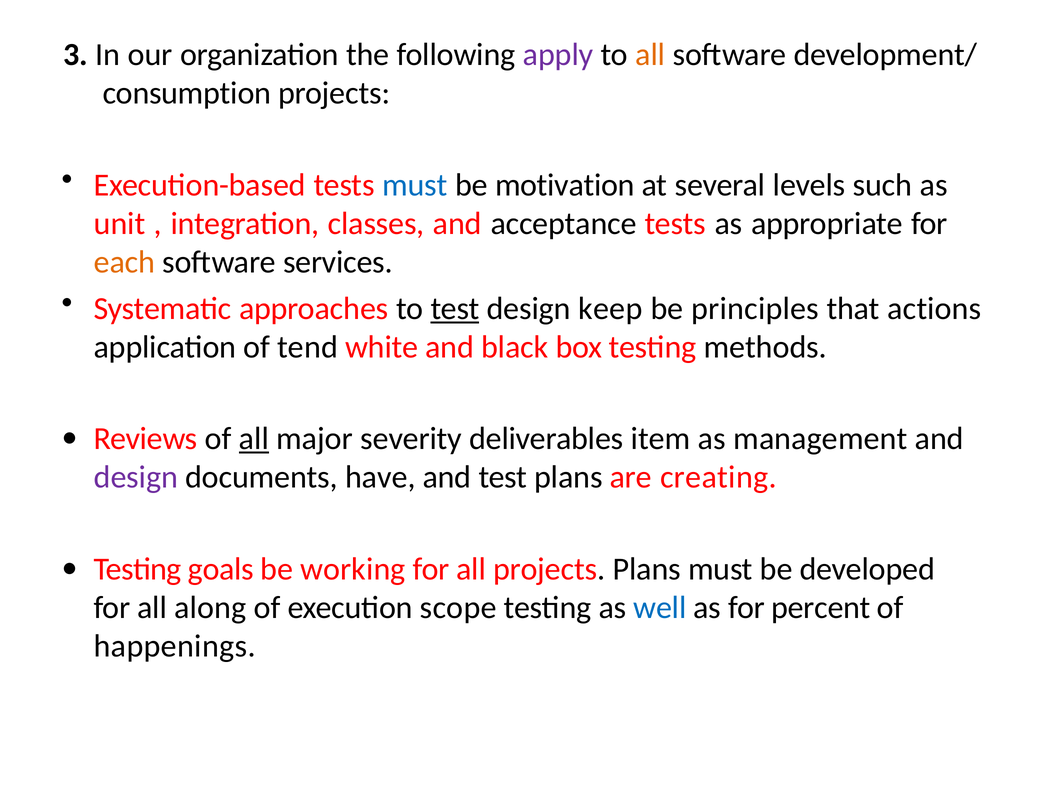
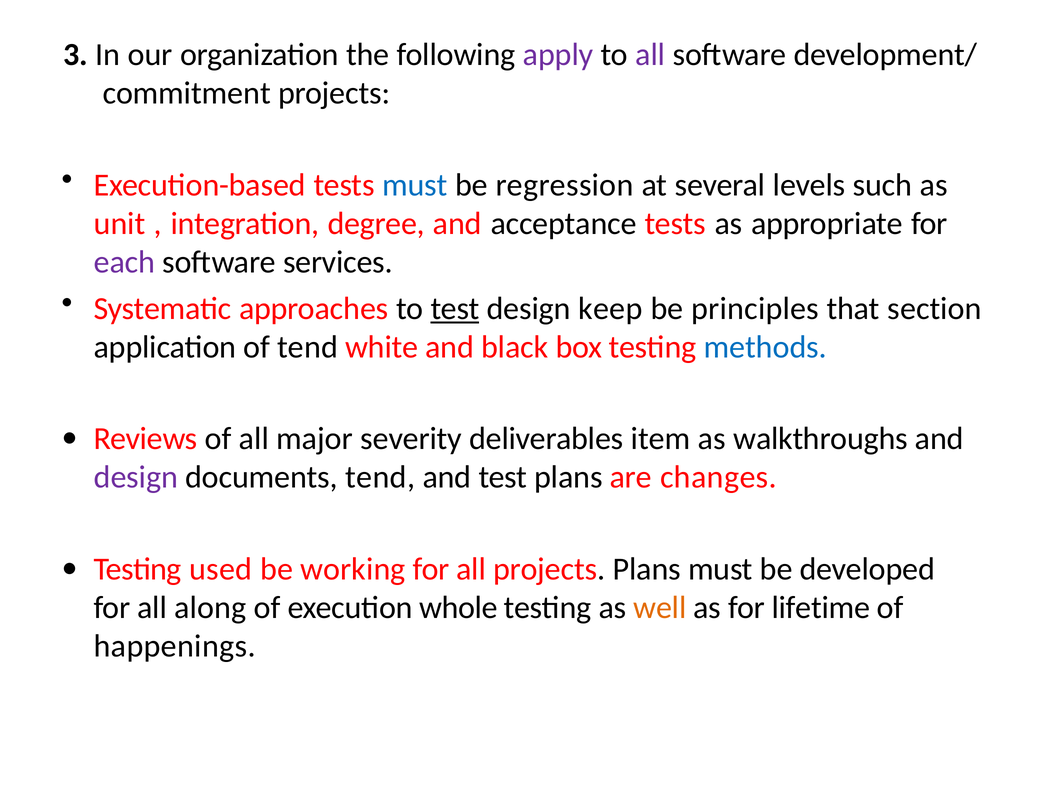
all colour: orange -> purple (650, 55)
consumption: consumption -> commitment (187, 93)
motivation: motivation -> regression (565, 185)
classes: classes -> degree (376, 224)
each colour: orange -> purple (125, 262)
actions: actions -> section (934, 308)
methods colour: black -> blue (765, 347)
all underline: present -> none (254, 439)
management: management -> walkthroughs (821, 439)
documents have: have -> tend (380, 477)
creating: creating -> changes (718, 477)
goals: goals -> used (221, 569)
scope: scope -> whole (458, 607)
well colour: blue -> orange (660, 607)
percent: percent -> lifetime (821, 607)
